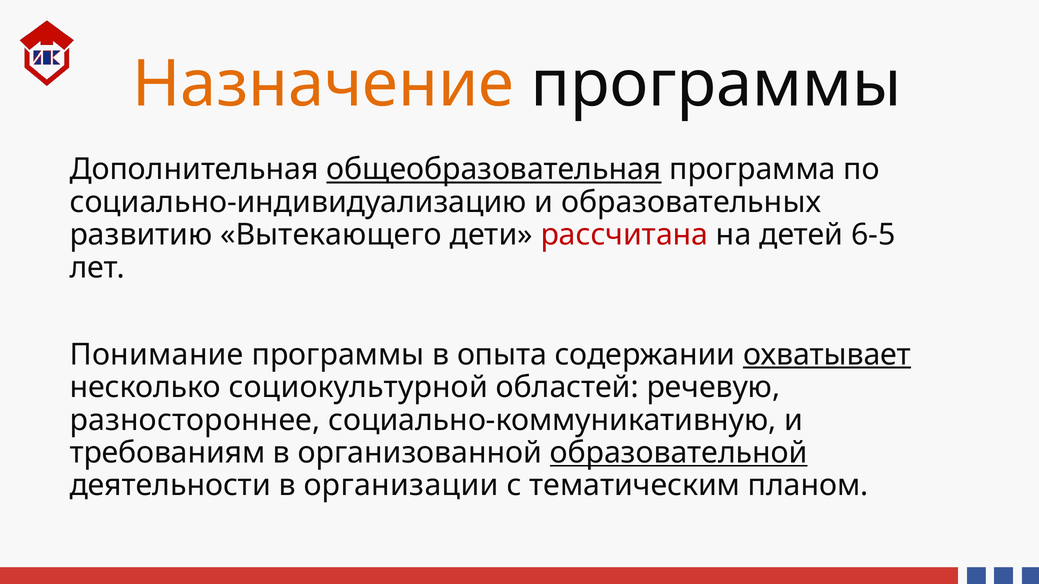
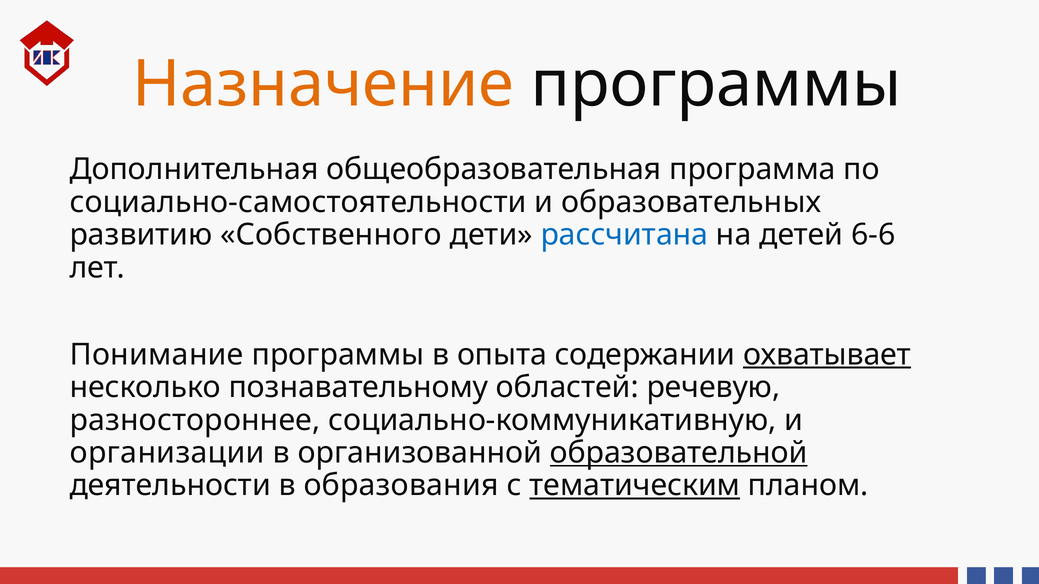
общеобразовательная underline: present -> none (494, 170)
социально-индивидуализацию: социально-индивидуализацию -> социально-самостоятельности (298, 202)
Вытекающего: Вытекающего -> Собственного (331, 235)
рассчитана colour: red -> blue (624, 235)
6-5: 6-5 -> 6-6 (873, 235)
социокультурной: социокультурной -> познавательному (358, 388)
требованиям: требованиям -> организации (167, 453)
организации: организации -> образования (401, 486)
тематическим underline: none -> present (635, 486)
